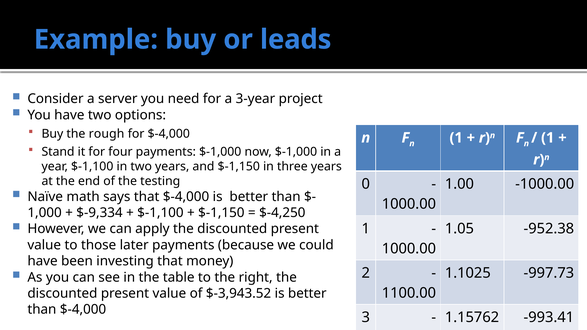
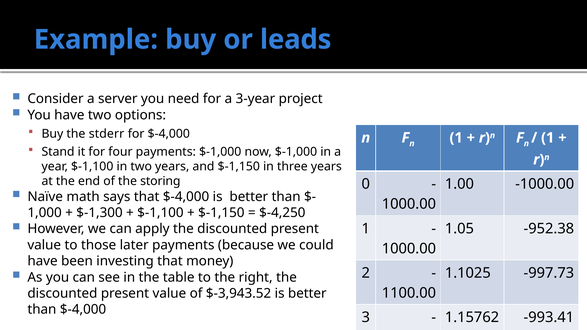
rough: rough -> stderr (107, 134)
testing: testing -> storing (160, 181)
$-9,334: $-9,334 -> $-1,300 (100, 213)
